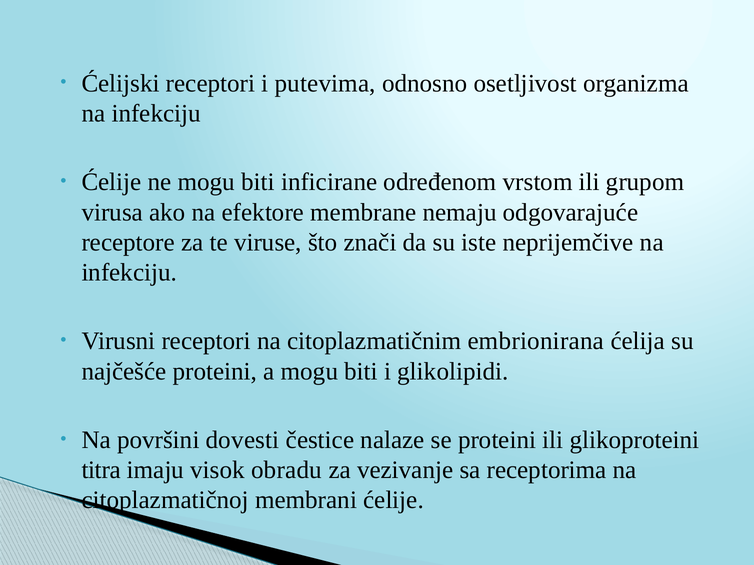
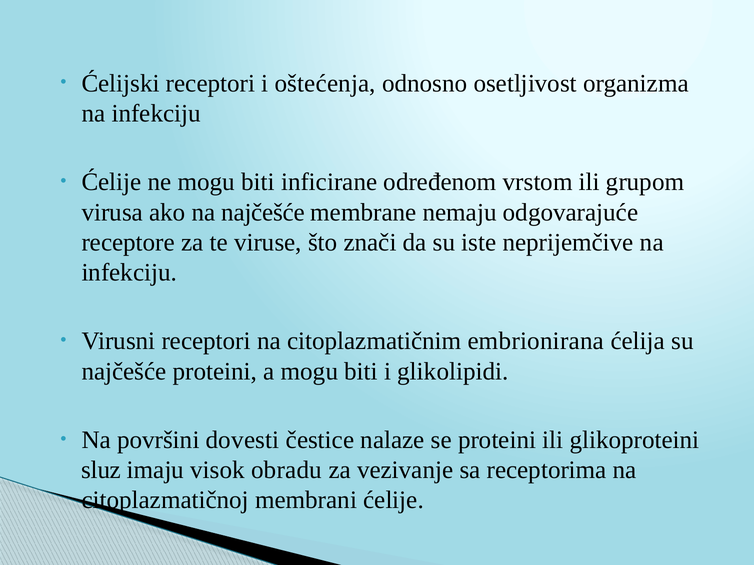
putevima: putevima -> oštećenja (325, 83)
na efektore: efektore -> najčešće (263, 212)
titra: titra -> sluz (101, 470)
